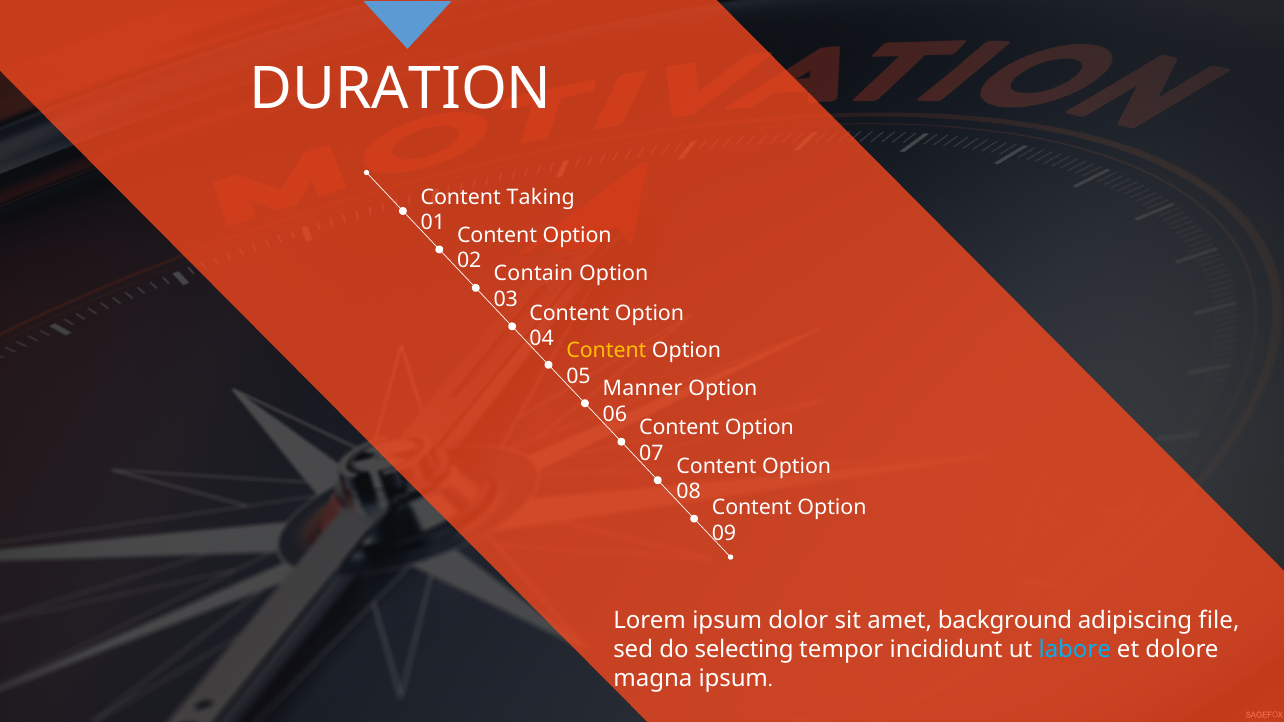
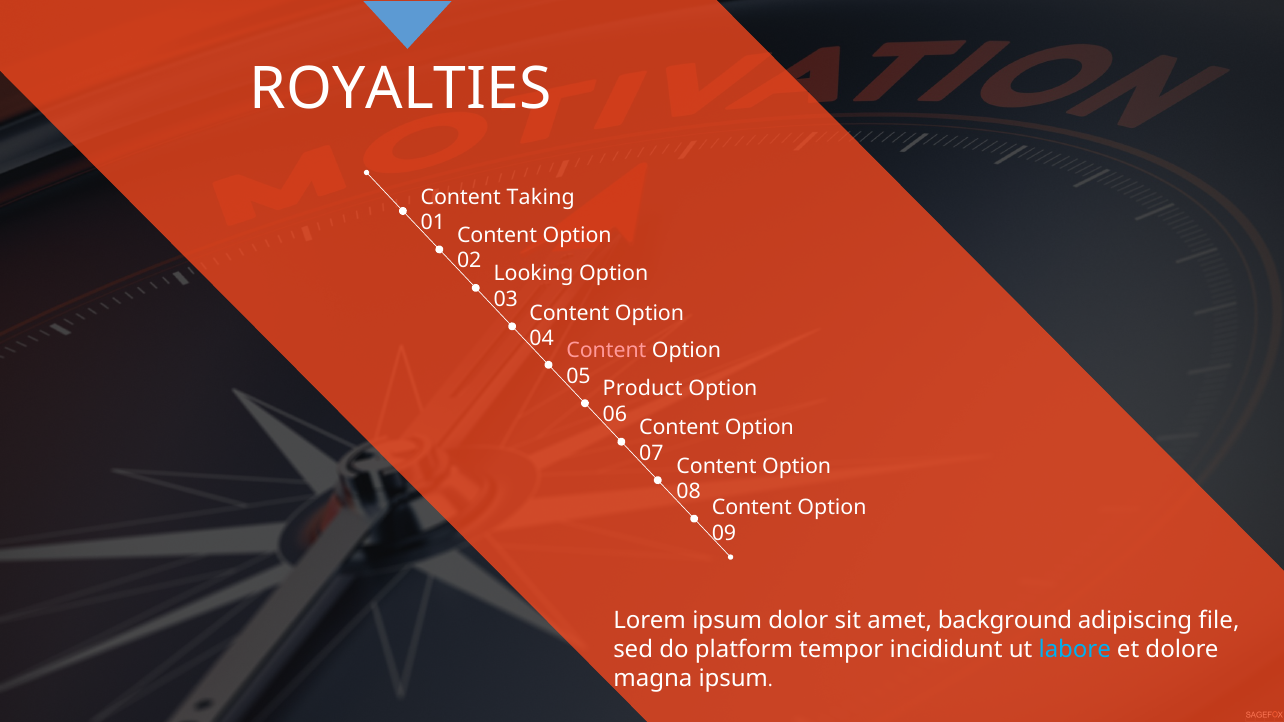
DURATION: DURATION -> ROYALTIES (401, 89)
Contain: Contain -> Looking (534, 274)
Content colour: yellow -> pink (606, 351)
Manner: Manner -> Product (643, 389)
selecting: selecting -> platform (744, 650)
